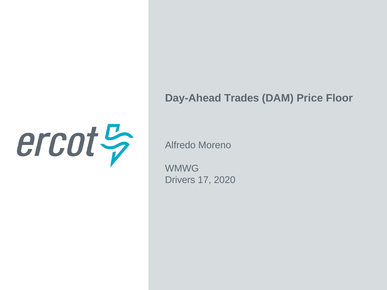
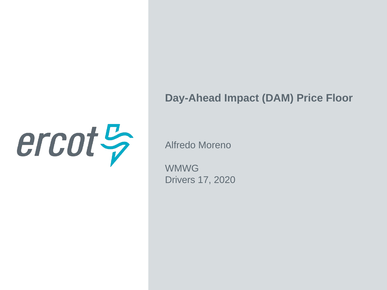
Trades: Trades -> Impact (242, 98)
